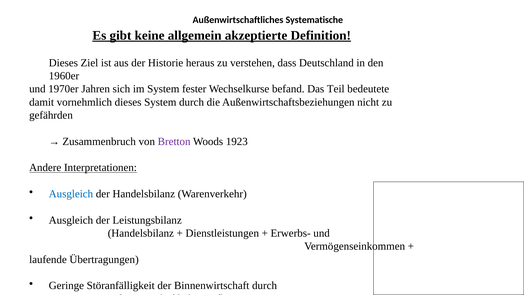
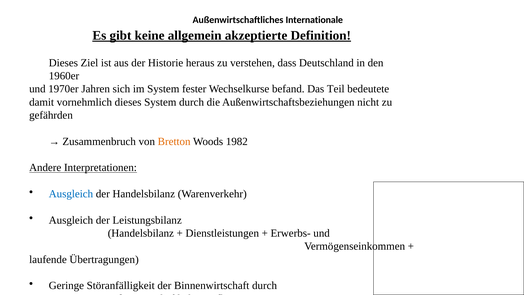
Systematische: Systematische -> Internationale (314, 20)
Bretton colour: purple -> orange (174, 141)
1923: 1923 -> 1982 (237, 141)
